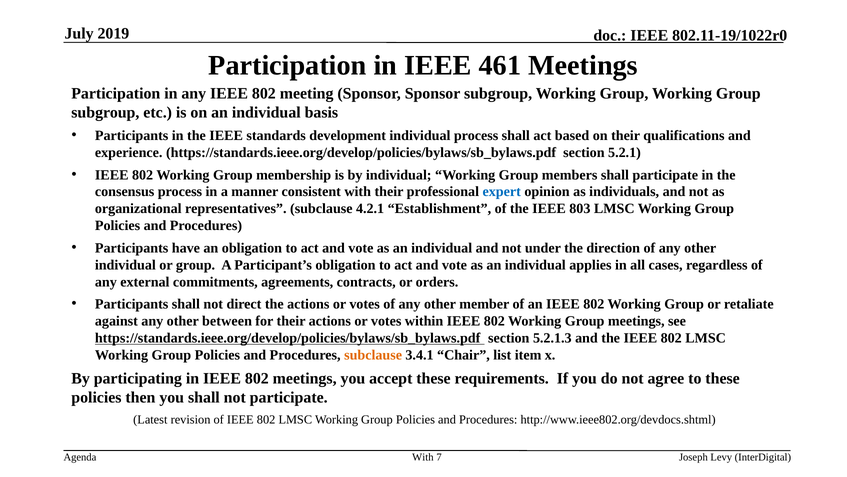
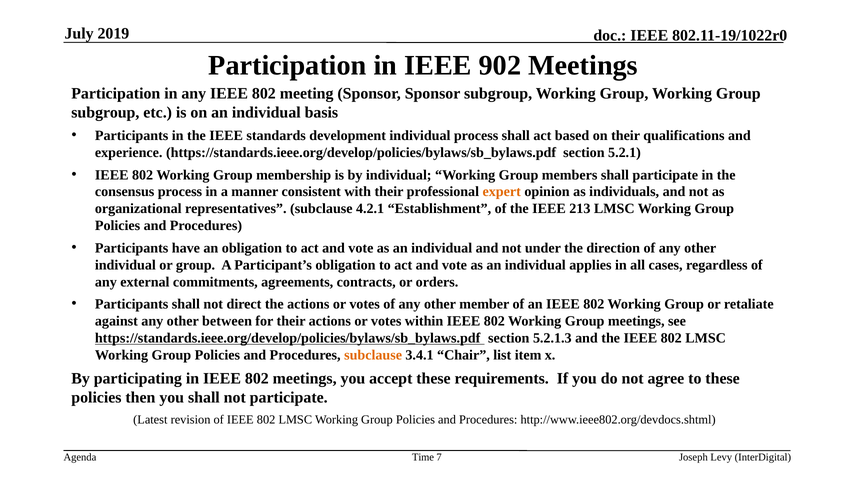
461: 461 -> 902 (500, 65)
expert colour: blue -> orange (502, 192)
803: 803 -> 213 (580, 209)
With: With -> Time (423, 457)
